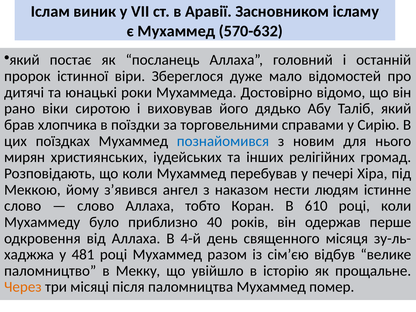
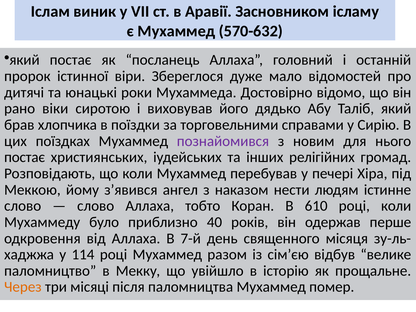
познайомився colour: blue -> purple (223, 141)
мирян: мирян -> постає (25, 157)
4-й: 4-й -> 7-й (191, 238)
481: 481 -> 114 (83, 255)
